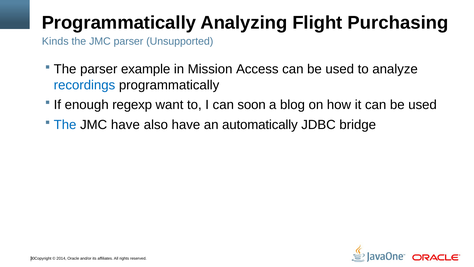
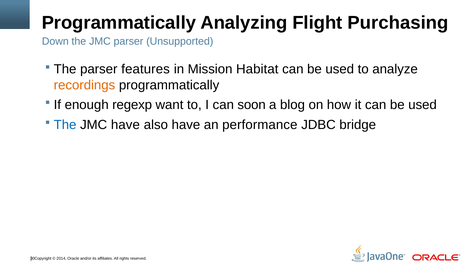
Kinds: Kinds -> Down (55, 41)
example: example -> features (146, 69)
Access: Access -> Habitat (257, 69)
recordings colour: blue -> orange (84, 85)
automatically: automatically -> performance (260, 125)
